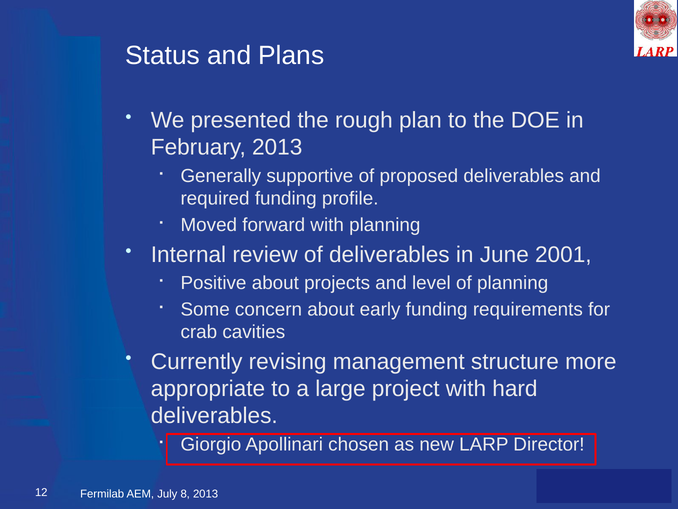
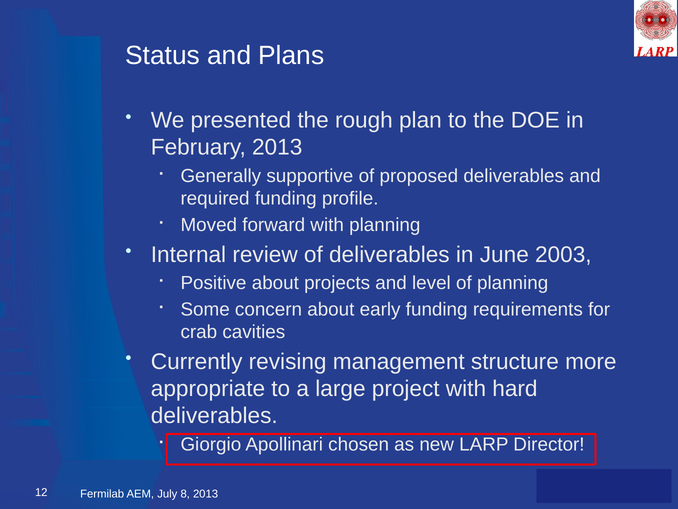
2001: 2001 -> 2003 (563, 254)
